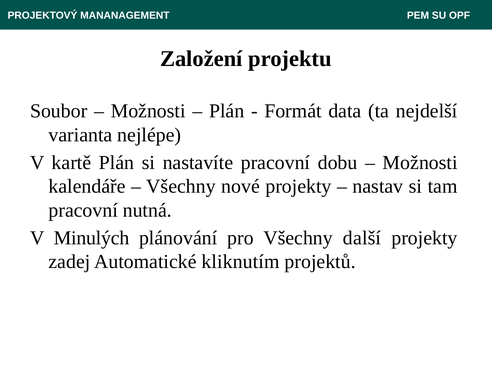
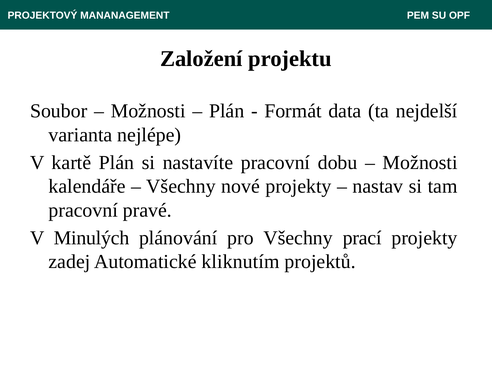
nutná: nutná -> pravé (147, 210)
další: další -> prací (362, 238)
